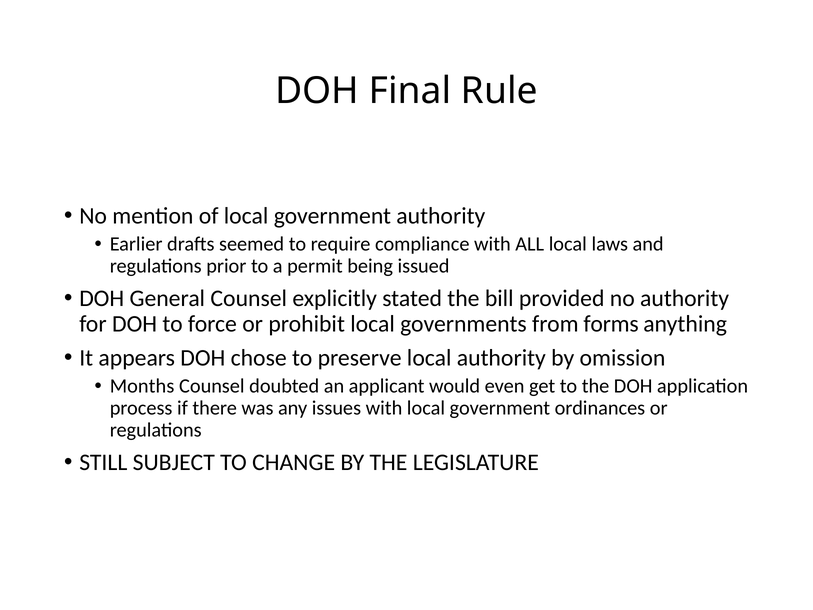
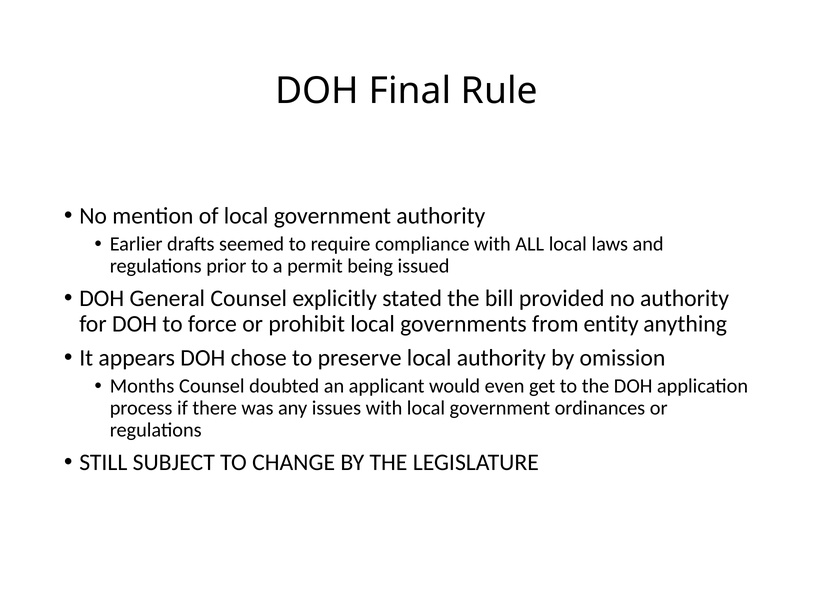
forms: forms -> entity (611, 324)
